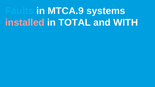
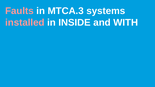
Faults colour: light blue -> pink (19, 11)
MTCA.9: MTCA.9 -> MTCA.3 (66, 11)
TOTAL: TOTAL -> INSIDE (75, 23)
